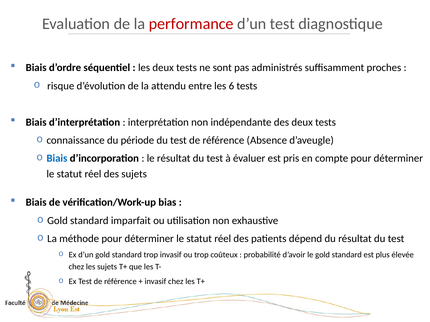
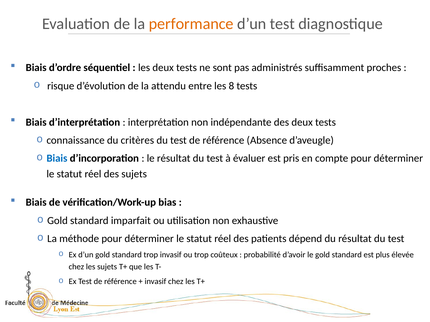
performance colour: red -> orange (191, 24)
6: 6 -> 8 (231, 86)
période: période -> critères (137, 141)
